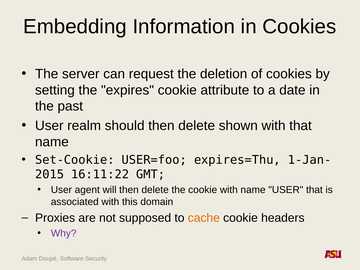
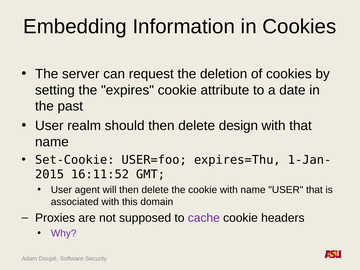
shown: shown -> design (238, 126)
16:11:22: 16:11:22 -> 16:11:52 (100, 174)
cache colour: orange -> purple (204, 218)
